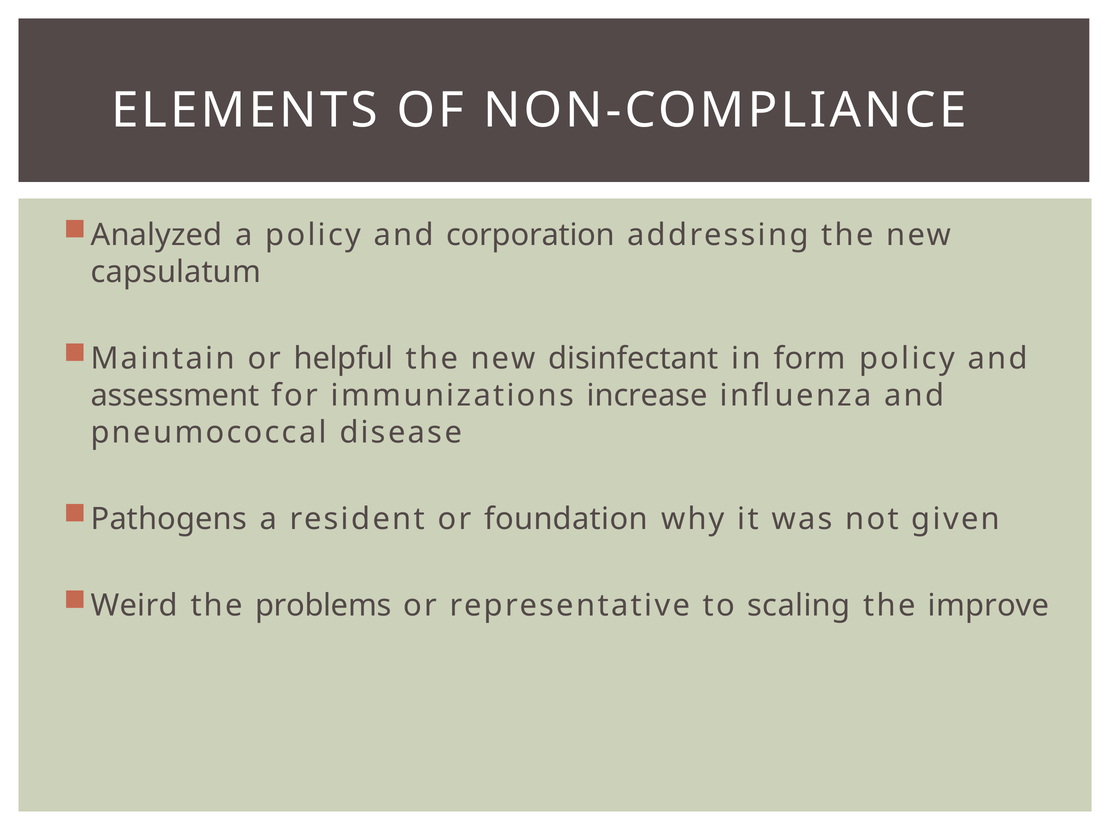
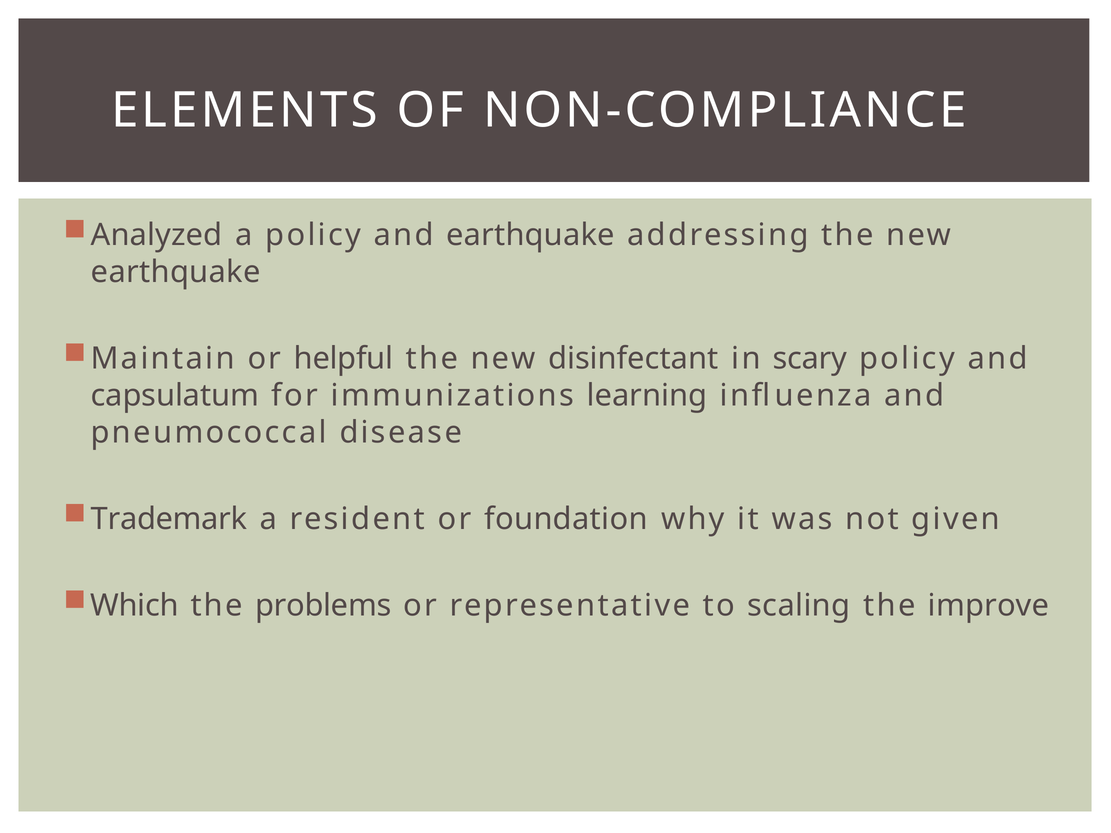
and corporation: corporation -> earthquake (530, 235)
capsulatum: capsulatum -> earthquake (176, 272)
form: form -> scary (810, 359)
assessment: assessment -> capsulatum (175, 396)
increase: increase -> learning (647, 396)
Pathogens: Pathogens -> Trademark (169, 519)
Weird: Weird -> Which (134, 606)
